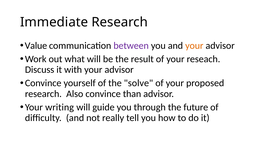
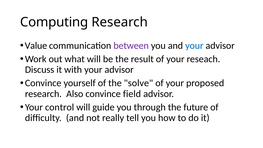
Immediate: Immediate -> Computing (54, 22)
your colour: orange -> blue (194, 46)
than: than -> field (132, 94)
writing: writing -> control (60, 107)
